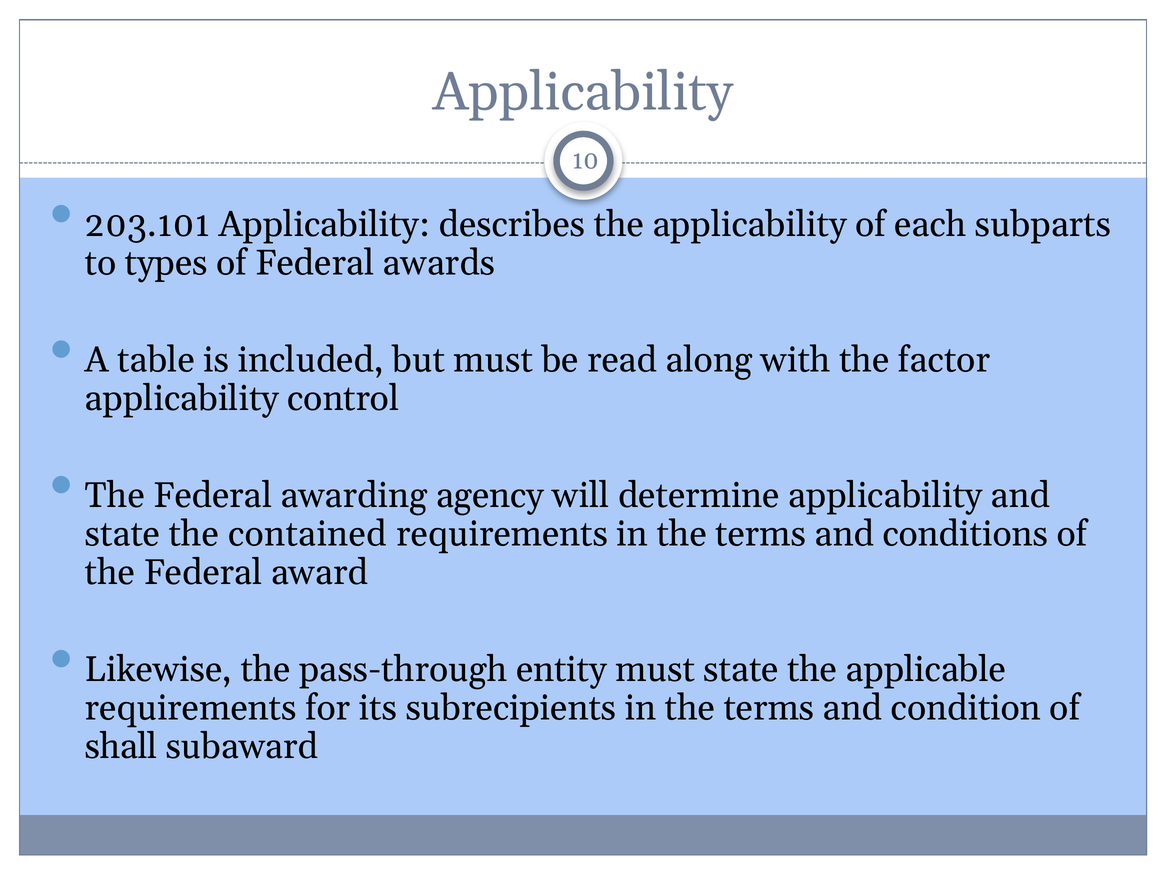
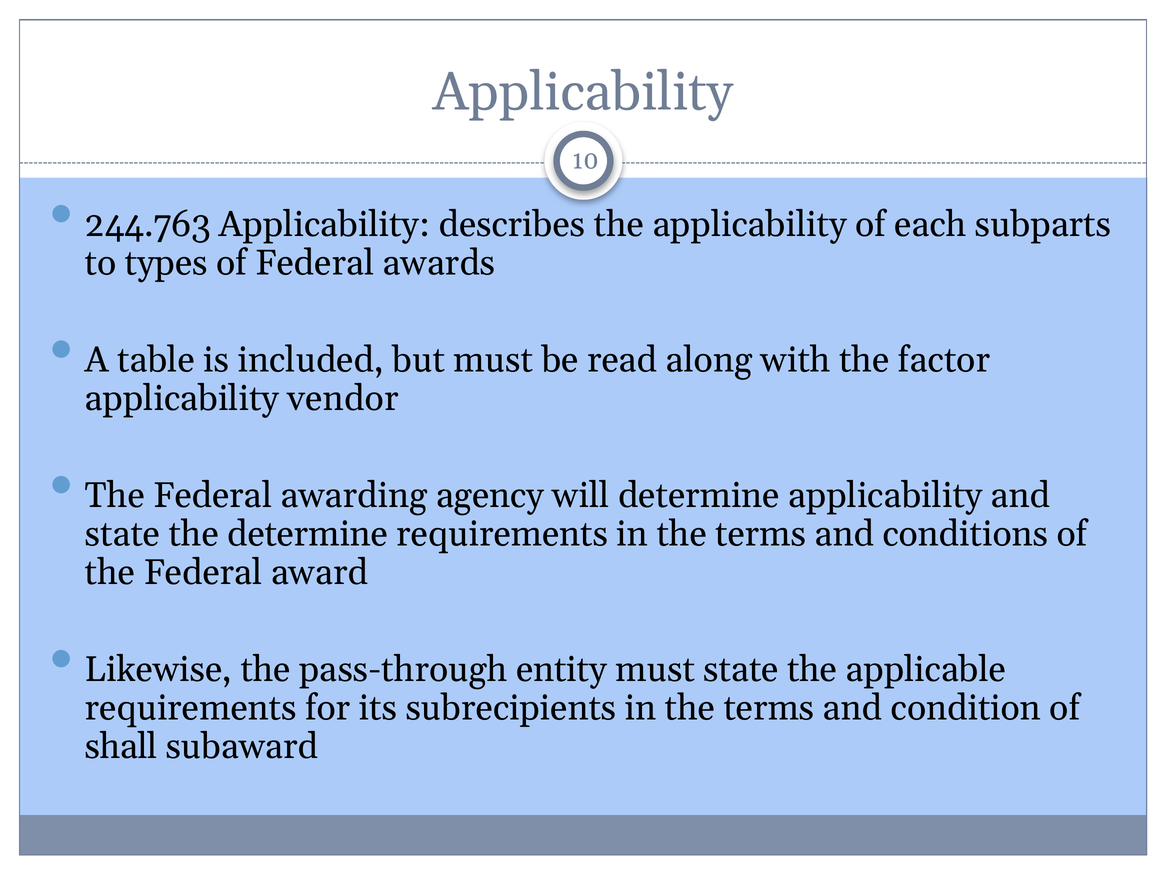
203.101: 203.101 -> 244.763 (148, 225)
control: control -> vendor (343, 399)
the contained: contained -> determine (308, 534)
